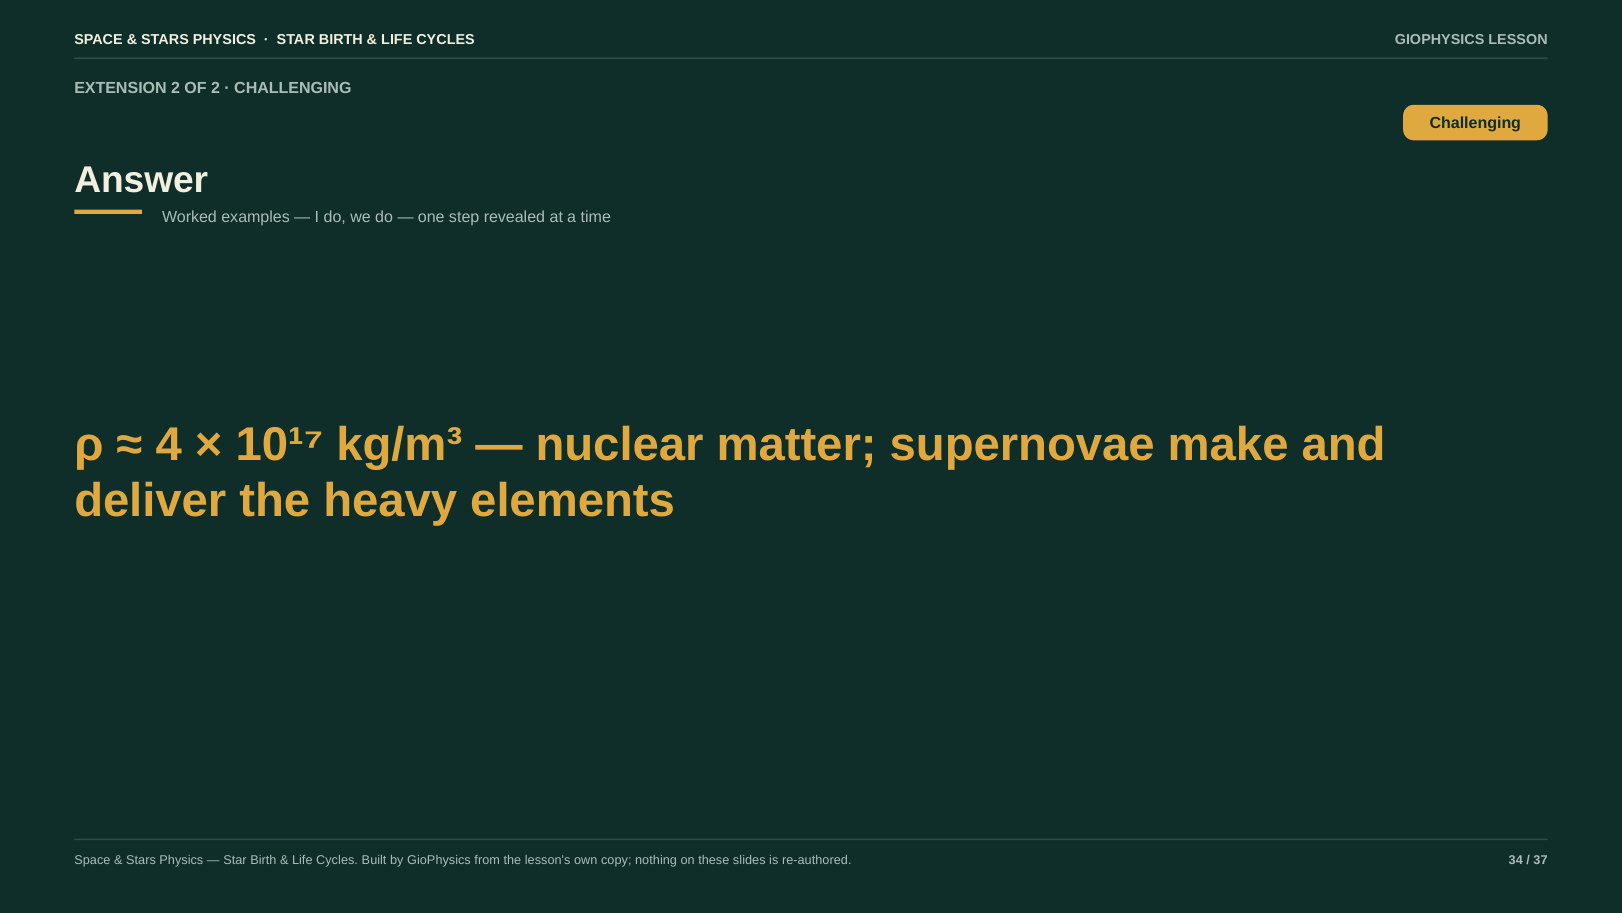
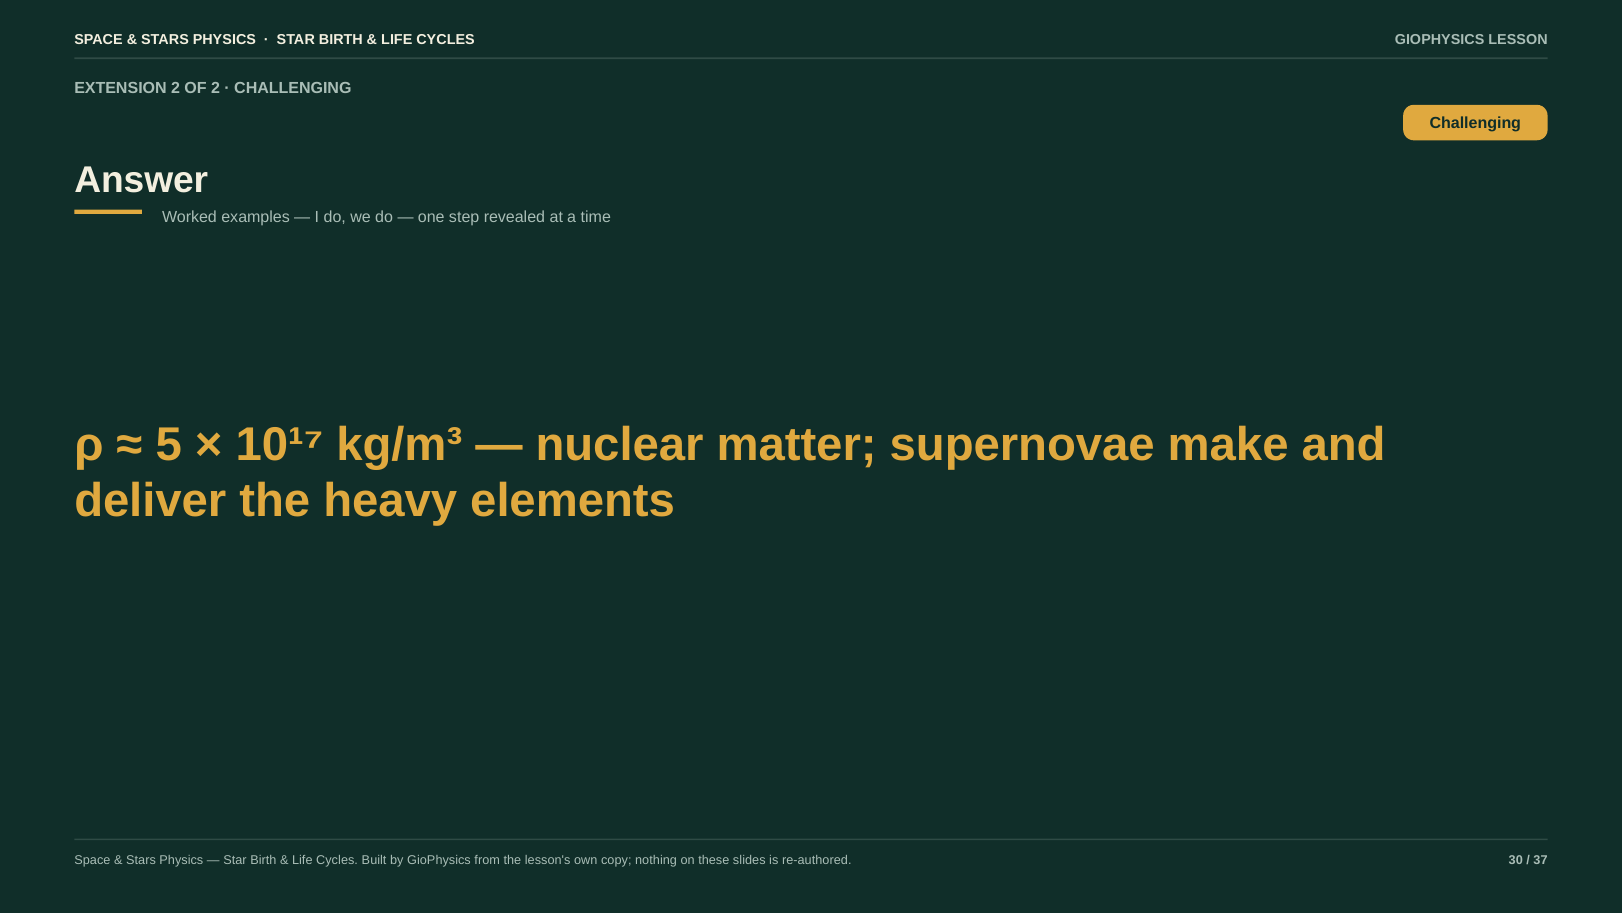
4: 4 -> 5 (169, 444)
34: 34 -> 30 (1516, 860)
